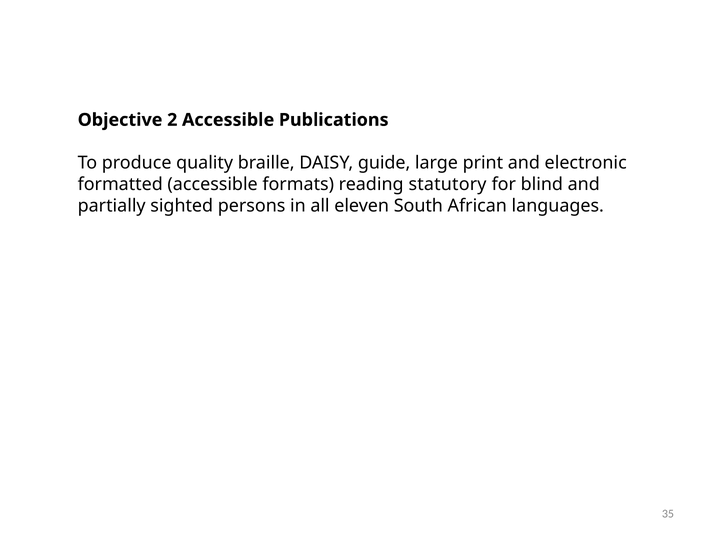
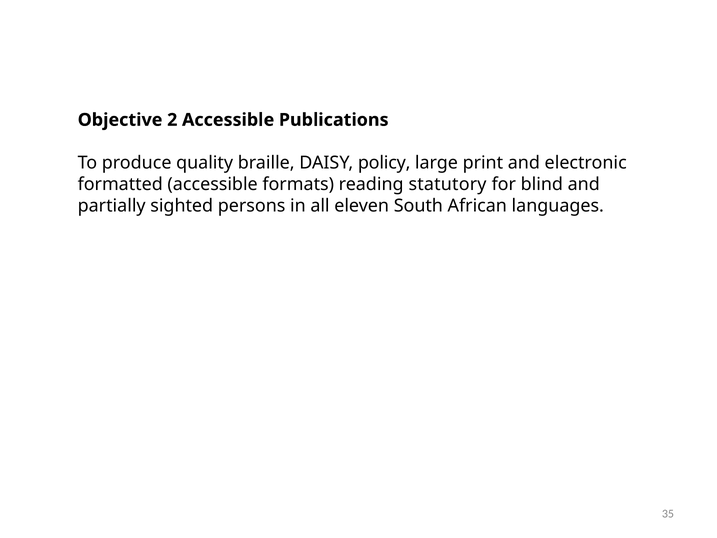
guide: guide -> policy (384, 163)
